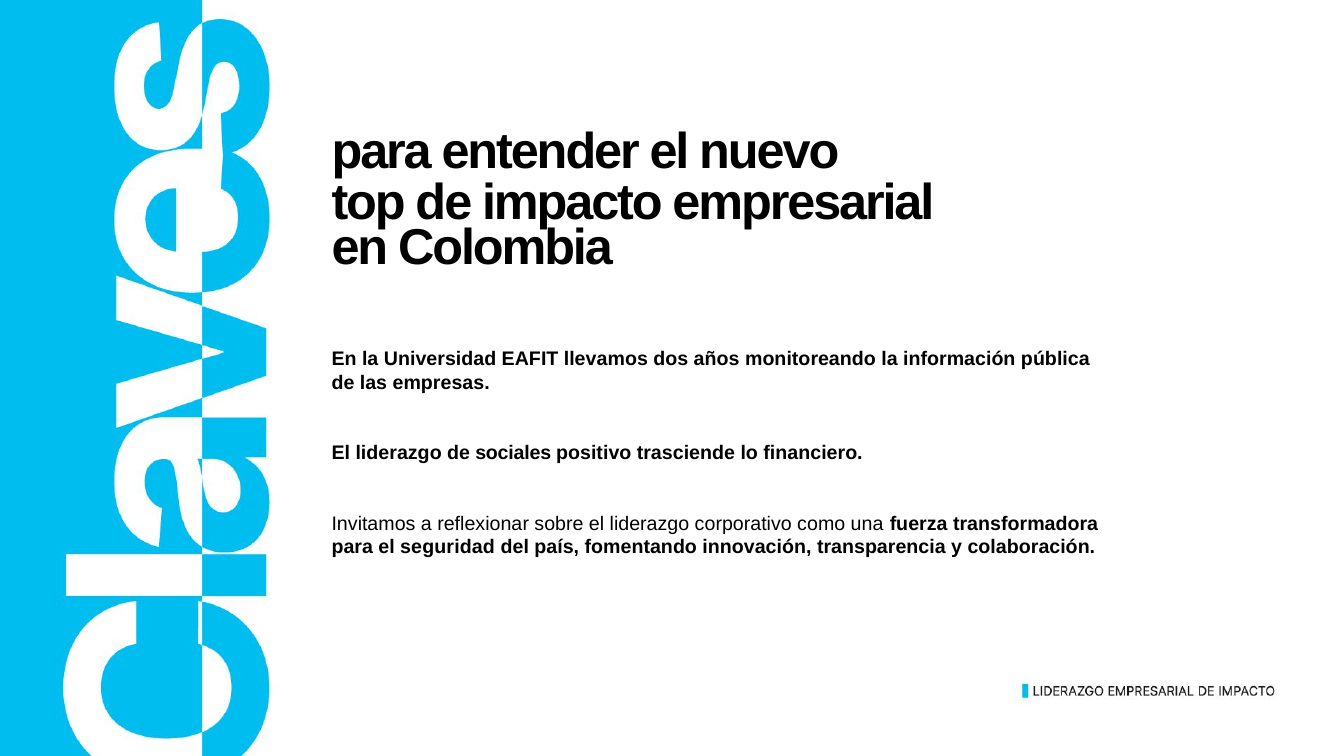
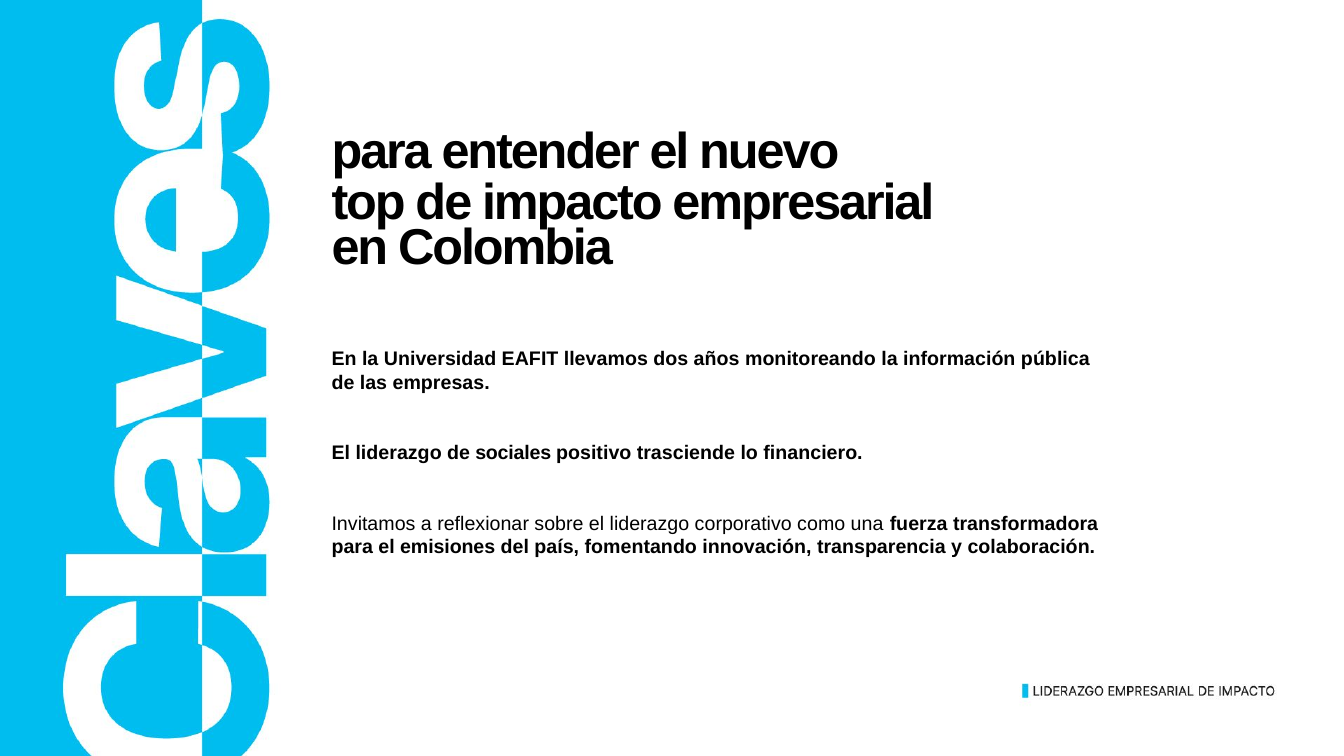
seguridad: seguridad -> emisiones (448, 547)
